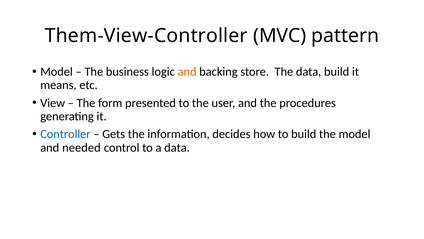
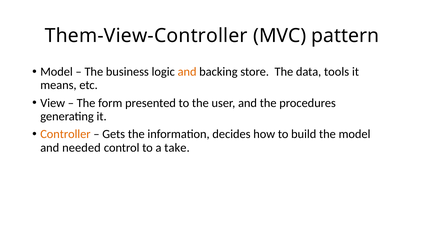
data build: build -> tools (337, 72)
Controller colour: blue -> orange (65, 134)
a data: data -> take (177, 147)
